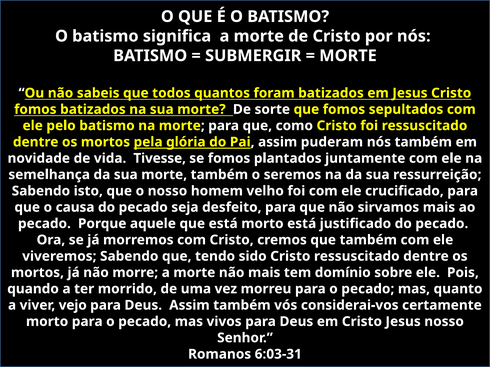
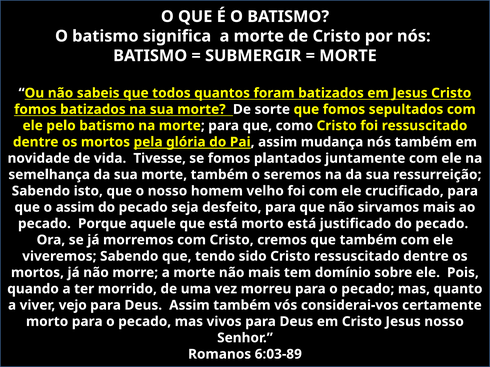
puderam: puderam -> mudança (332, 142)
o causa: causa -> assim (75, 208)
6:03-31: 6:03-31 -> 6:03-89 (278, 355)
